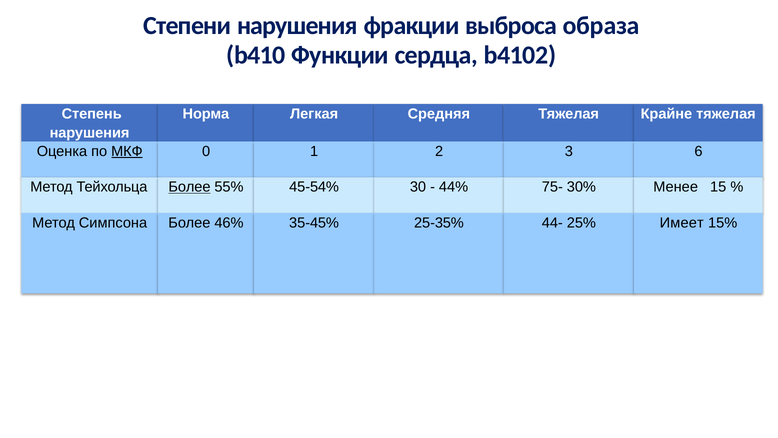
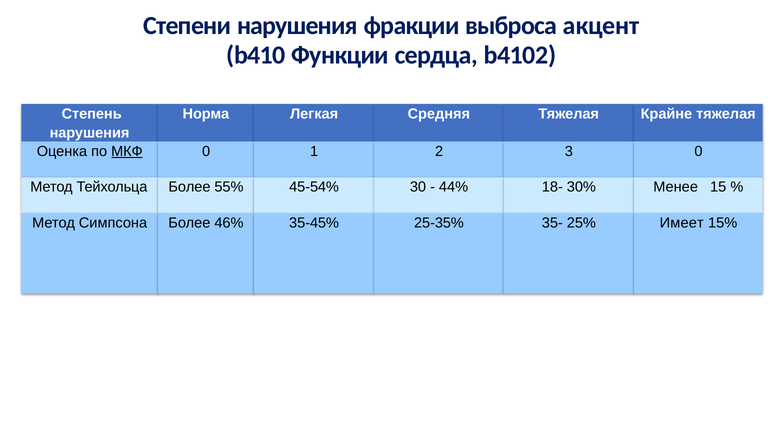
образа: образа -> акцент (601, 26)
3 6: 6 -> 0 (698, 151)
Более underline: present -> none (189, 187)
75-: 75- -> 18- (552, 187)
44-: 44- -> 35- (552, 223)
